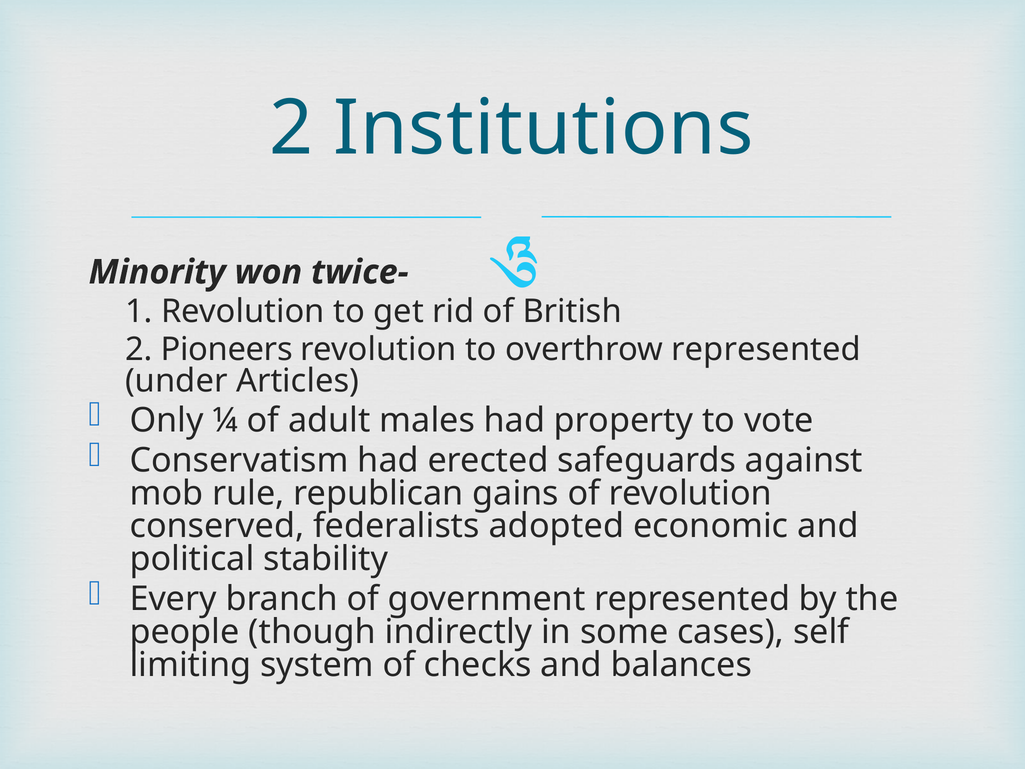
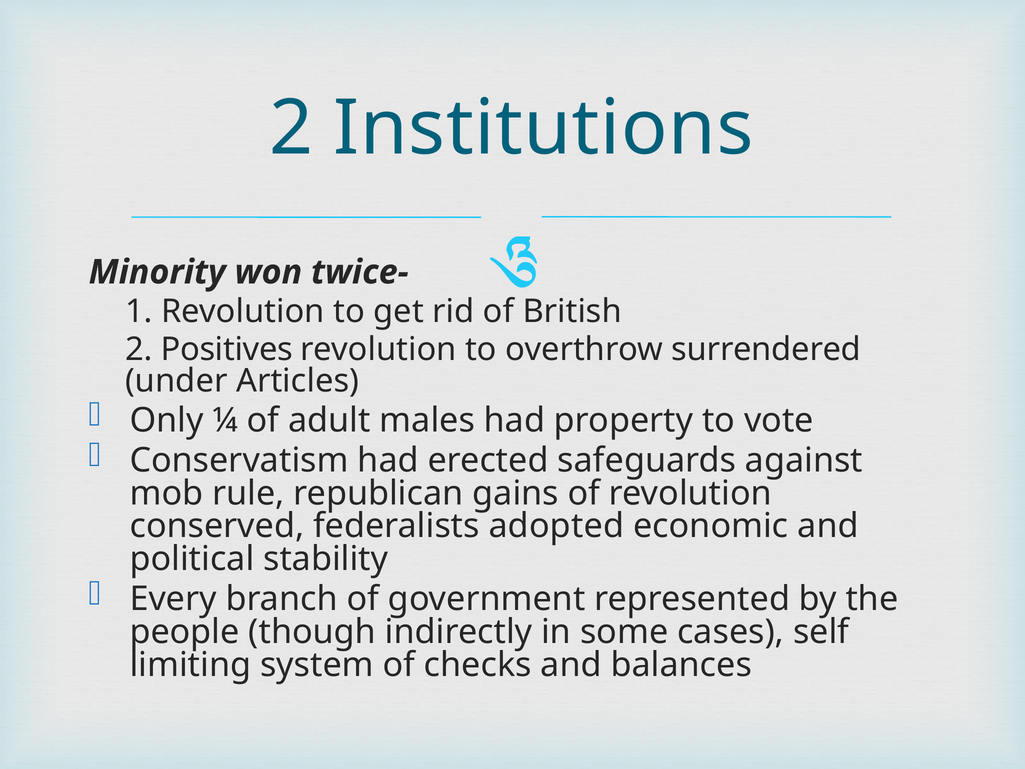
Pioneers: Pioneers -> Positives (227, 349)
overthrow represented: represented -> surrendered (766, 349)
